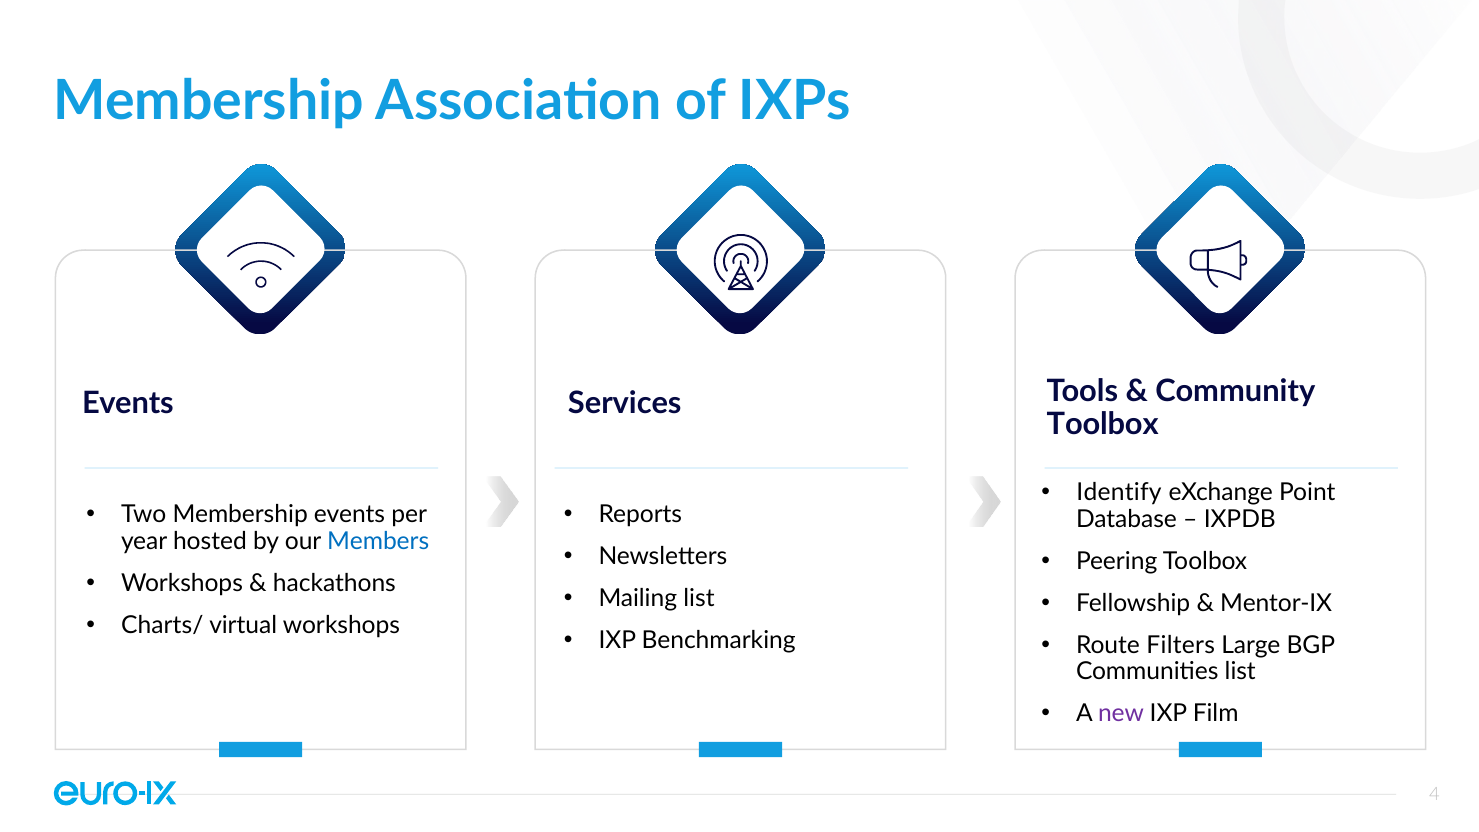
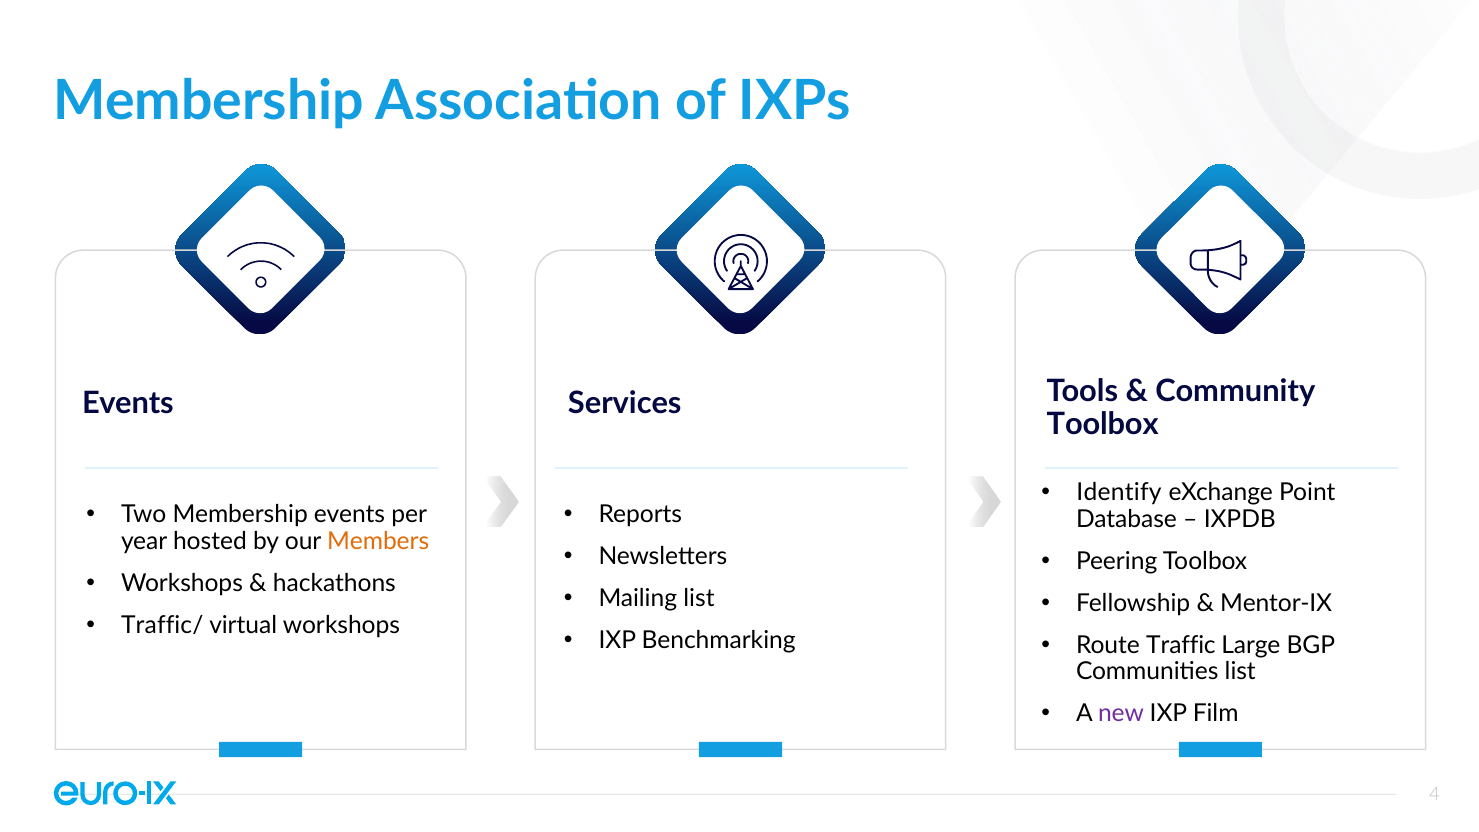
Members colour: blue -> orange (378, 541)
Charts/: Charts/ -> Traffic/ (162, 625)
Filters: Filters -> Traffic (1181, 645)
